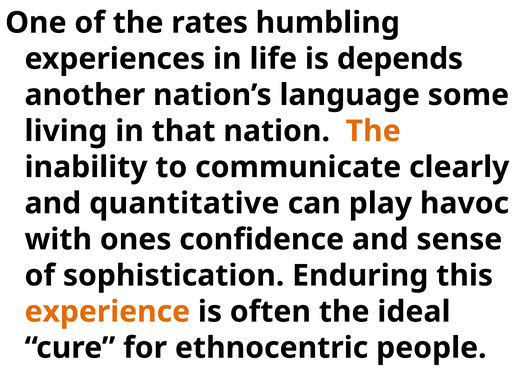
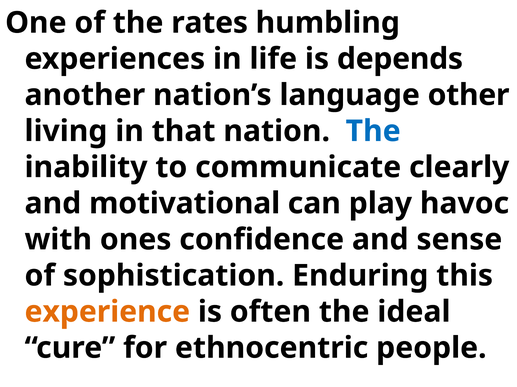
some: some -> other (469, 95)
The colour: orange -> blue (373, 131)
quantitative: quantitative -> motivational (185, 204)
